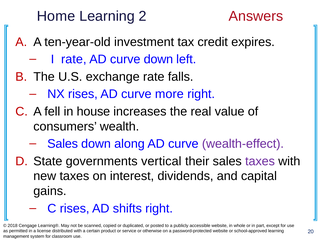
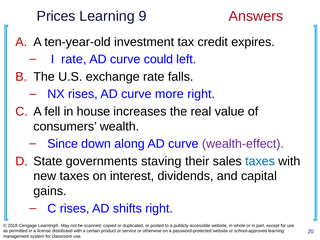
Home: Home -> Prices (56, 16)
2: 2 -> 9 (143, 16)
curve down: down -> could (158, 59)
Sales: Sales -> Since (63, 144)
vertical: vertical -> staving (161, 161)
taxes colour: purple -> blue (260, 161)
